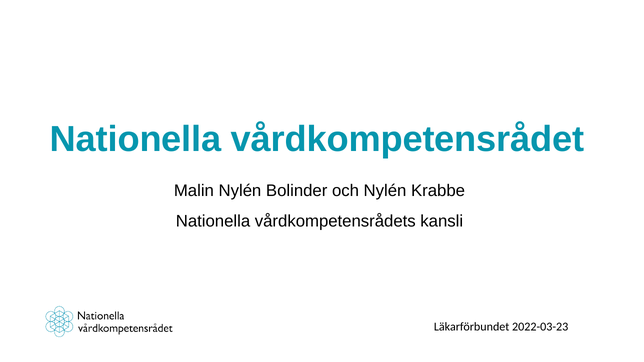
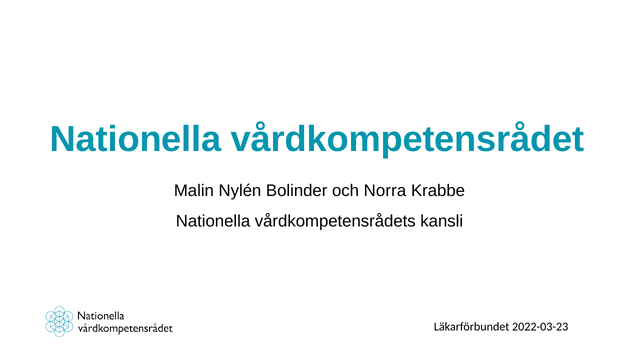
och Nylén: Nylén -> Norra (385, 191)
